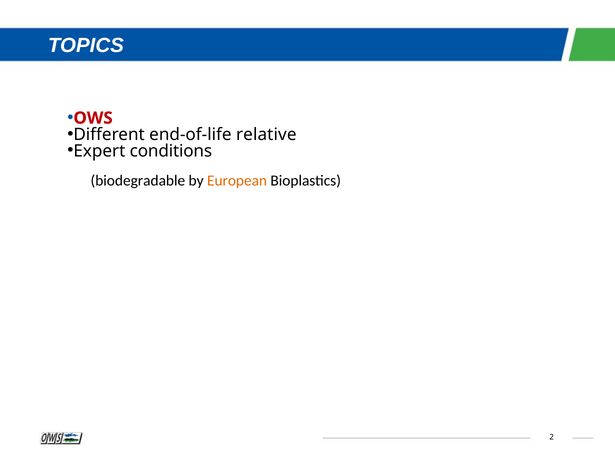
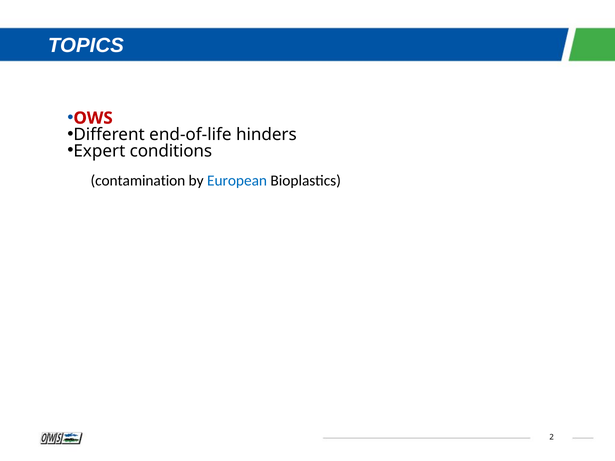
relative: relative -> hinders (266, 135)
biodegradable: biodegradable -> contamination (138, 181)
European colour: orange -> blue (237, 181)
